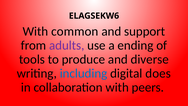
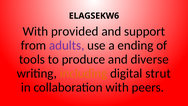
common: common -> provided (75, 31)
including colour: blue -> orange (84, 73)
does: does -> strut (158, 73)
